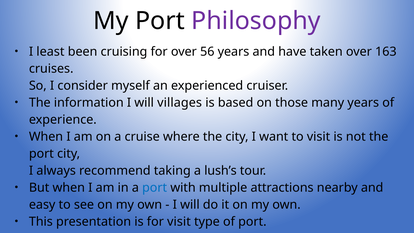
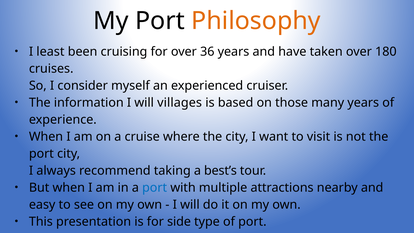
Philosophy colour: purple -> orange (256, 21)
56: 56 -> 36 (207, 52)
163: 163 -> 180 (386, 52)
lush’s: lush’s -> best’s (220, 171)
for visit: visit -> side (179, 222)
